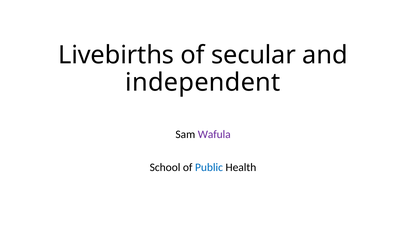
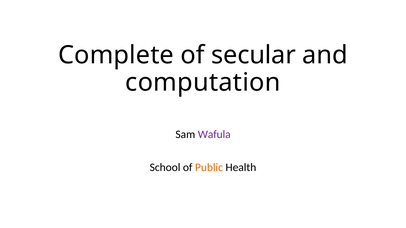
Livebirths: Livebirths -> Complete (116, 55)
independent: independent -> computation (203, 83)
Public colour: blue -> orange (209, 168)
